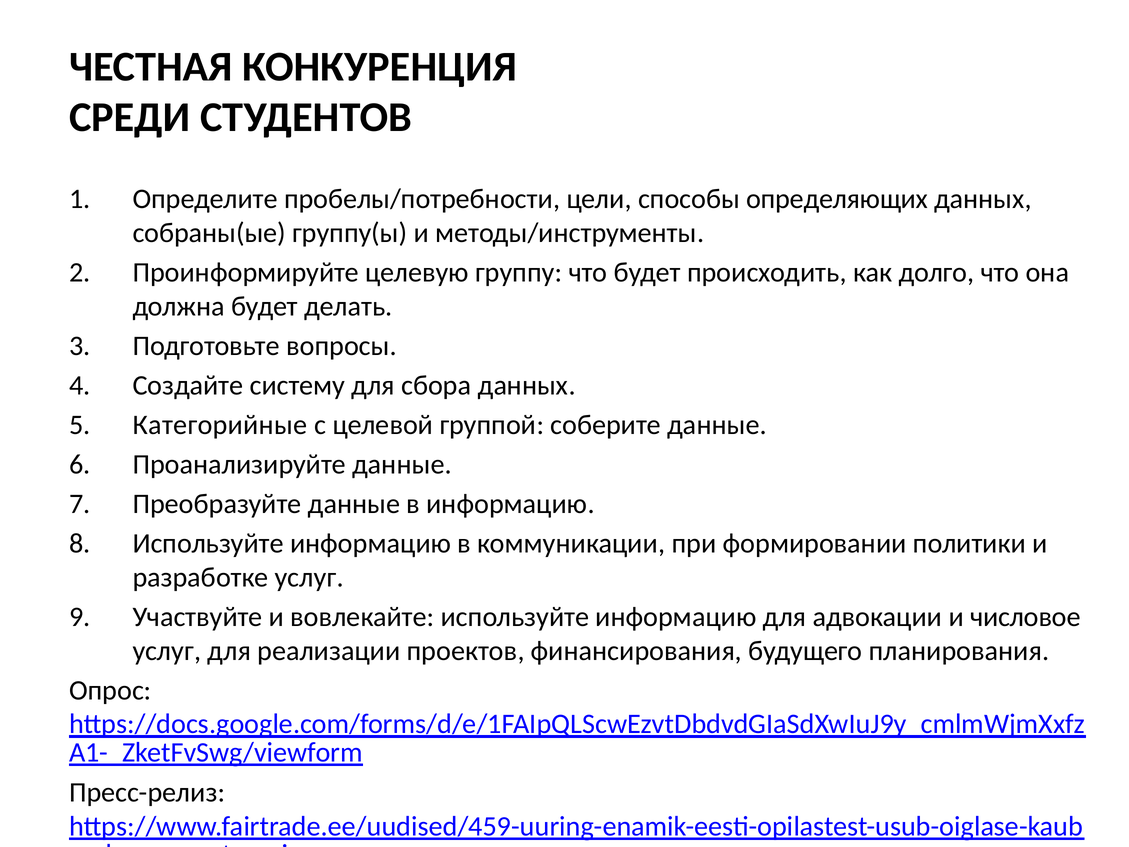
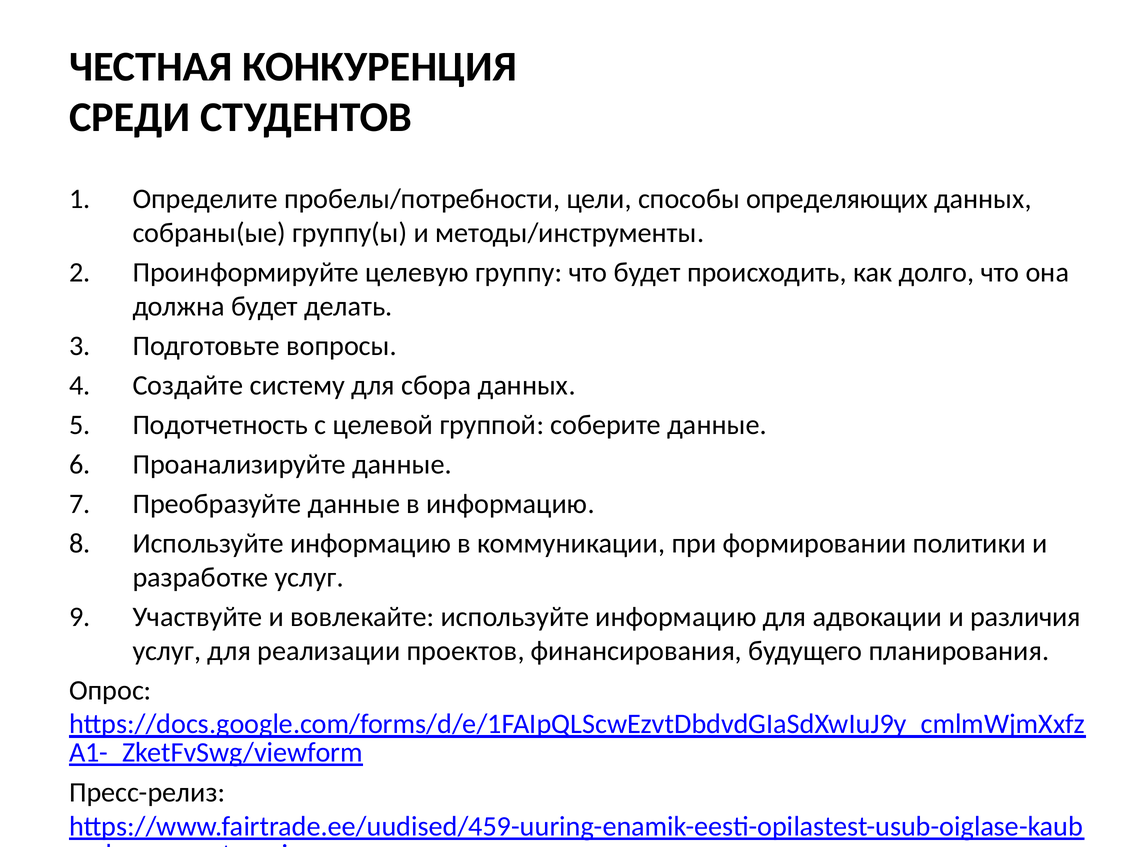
Категорийные: Категорийные -> Подотчетность (220, 425)
числовое: числовое -> различия (1025, 617)
